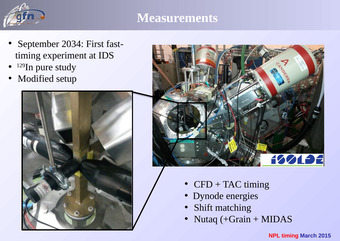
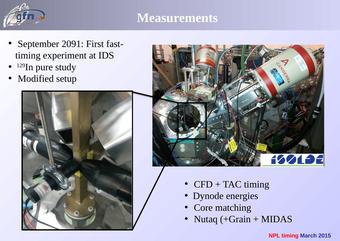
2034: 2034 -> 2091 (73, 44)
Shift: Shift -> Core (203, 207)
